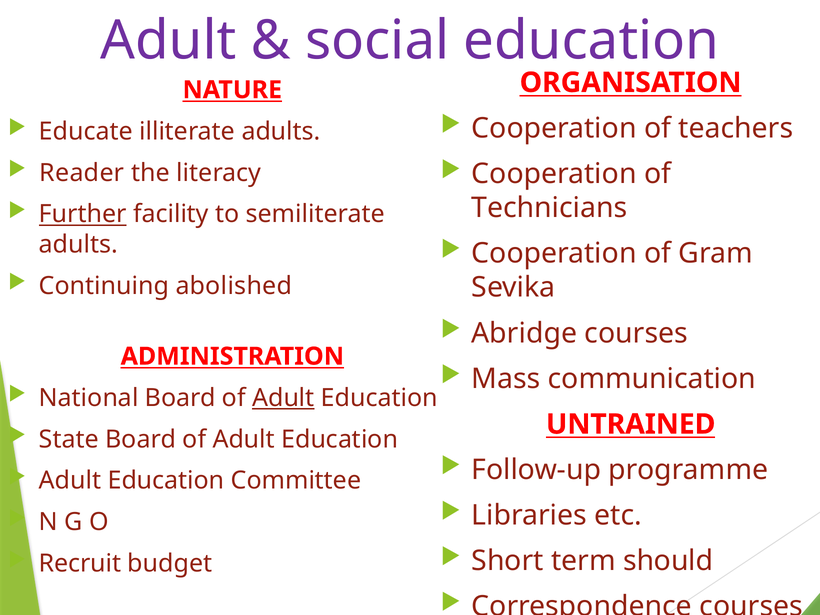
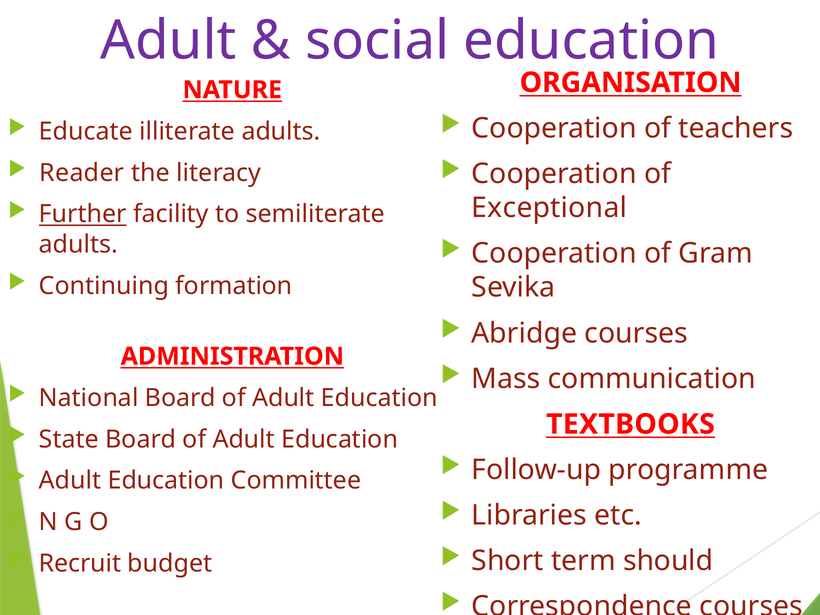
Technicians: Technicians -> Exceptional (549, 208)
abolished: abolished -> formation (234, 286)
Adult underline: present -> none (283, 398)
UNTRAINED: UNTRAINED -> TEXTBOOKS (630, 424)
